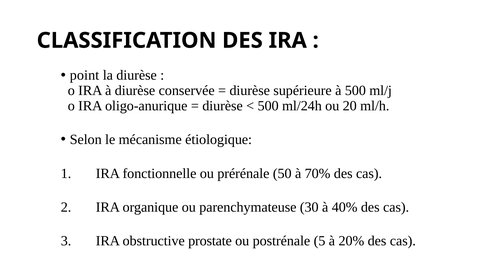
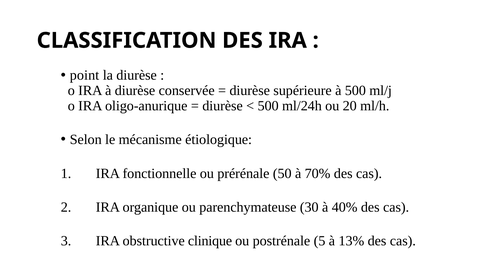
prostate: prostate -> clinique (210, 241)
20%: 20% -> 13% (351, 241)
